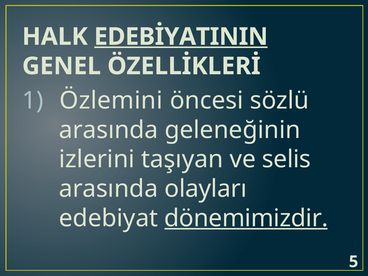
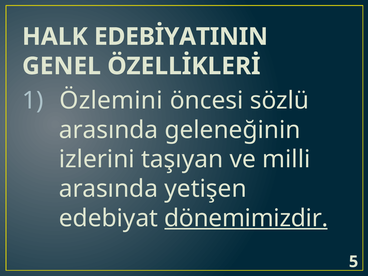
EDEBİYATININ underline: present -> none (181, 37)
selis: selis -> milli (286, 159)
olayları: olayları -> yetişen (206, 189)
